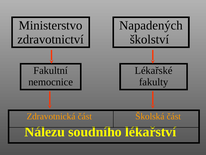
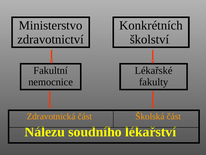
Napadených: Napadených -> Konkrétních (151, 25)
